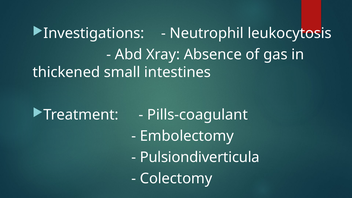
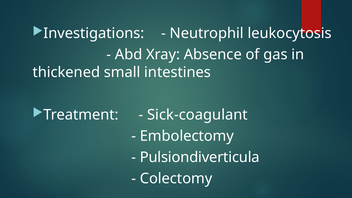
Pills-coagulant: Pills-coagulant -> Sick-coagulant (197, 115)
